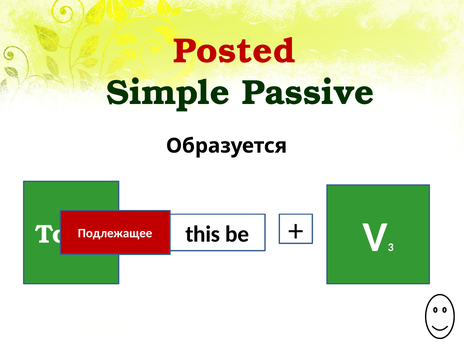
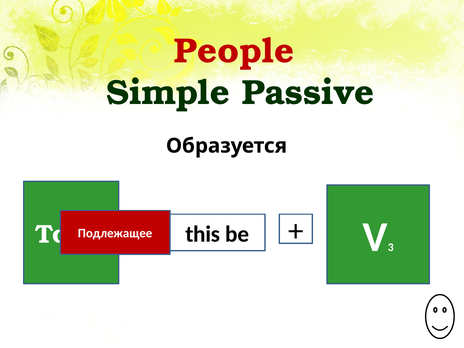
Posted: Posted -> People (234, 51)
